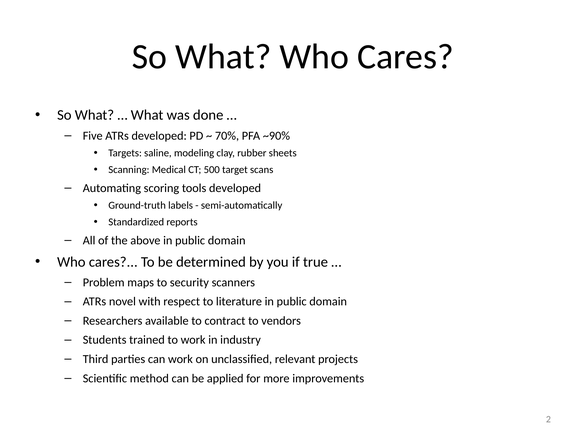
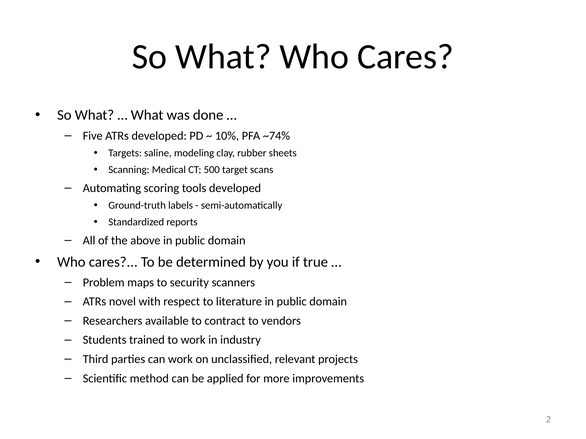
70%: 70% -> 10% (227, 136)
~90%: ~90% -> ~74% (276, 136)
